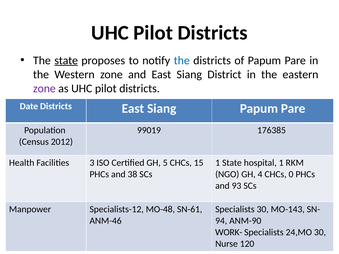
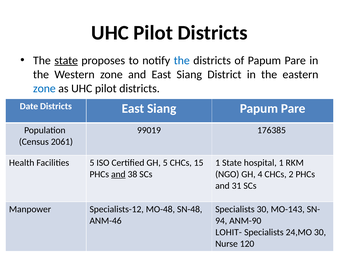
zone colour: purple -> blue (44, 89)
2012: 2012 -> 2061 (62, 142)
Facilities 3: 3 -> 5 (92, 163)
and underline: none -> present (118, 174)
0: 0 -> 2 (291, 174)
93: 93 -> 31 (237, 186)
SN-61: SN-61 -> SN-48 (190, 210)
WORK-: WORK- -> LOHIT- (229, 233)
